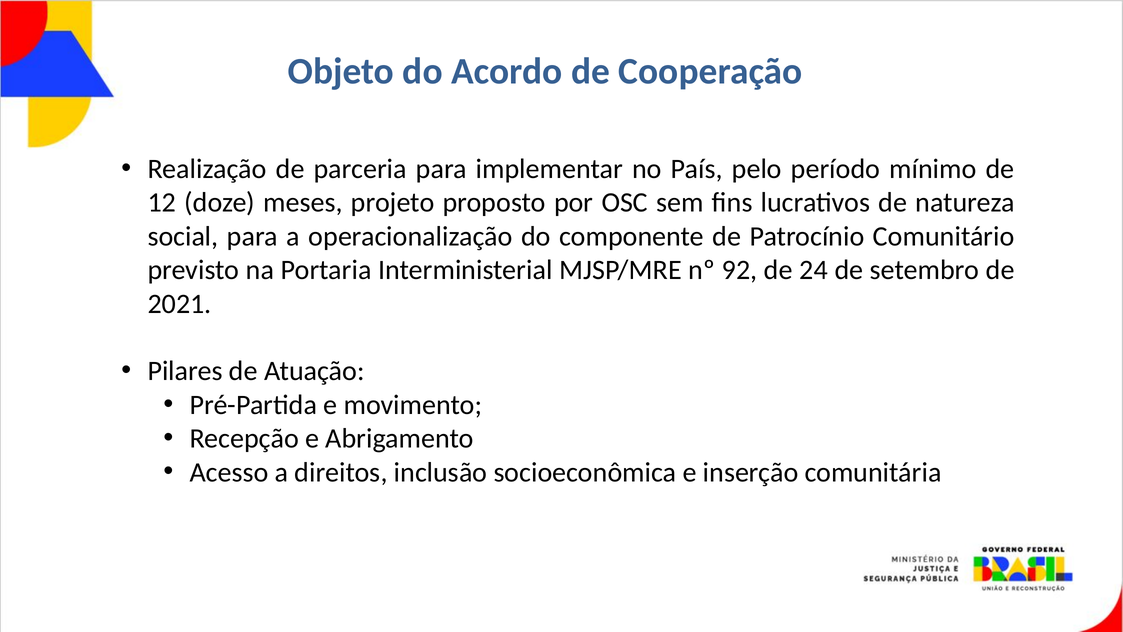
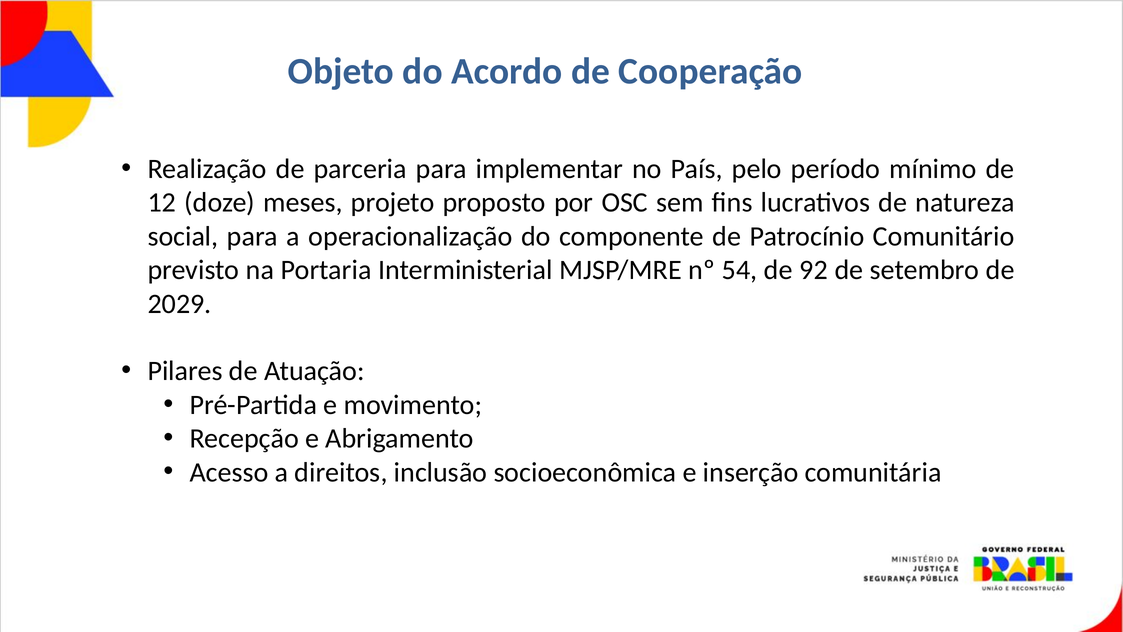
92: 92 -> 54 (740, 270)
24: 24 -> 92 (814, 270)
2021: 2021 -> 2029 (180, 304)
